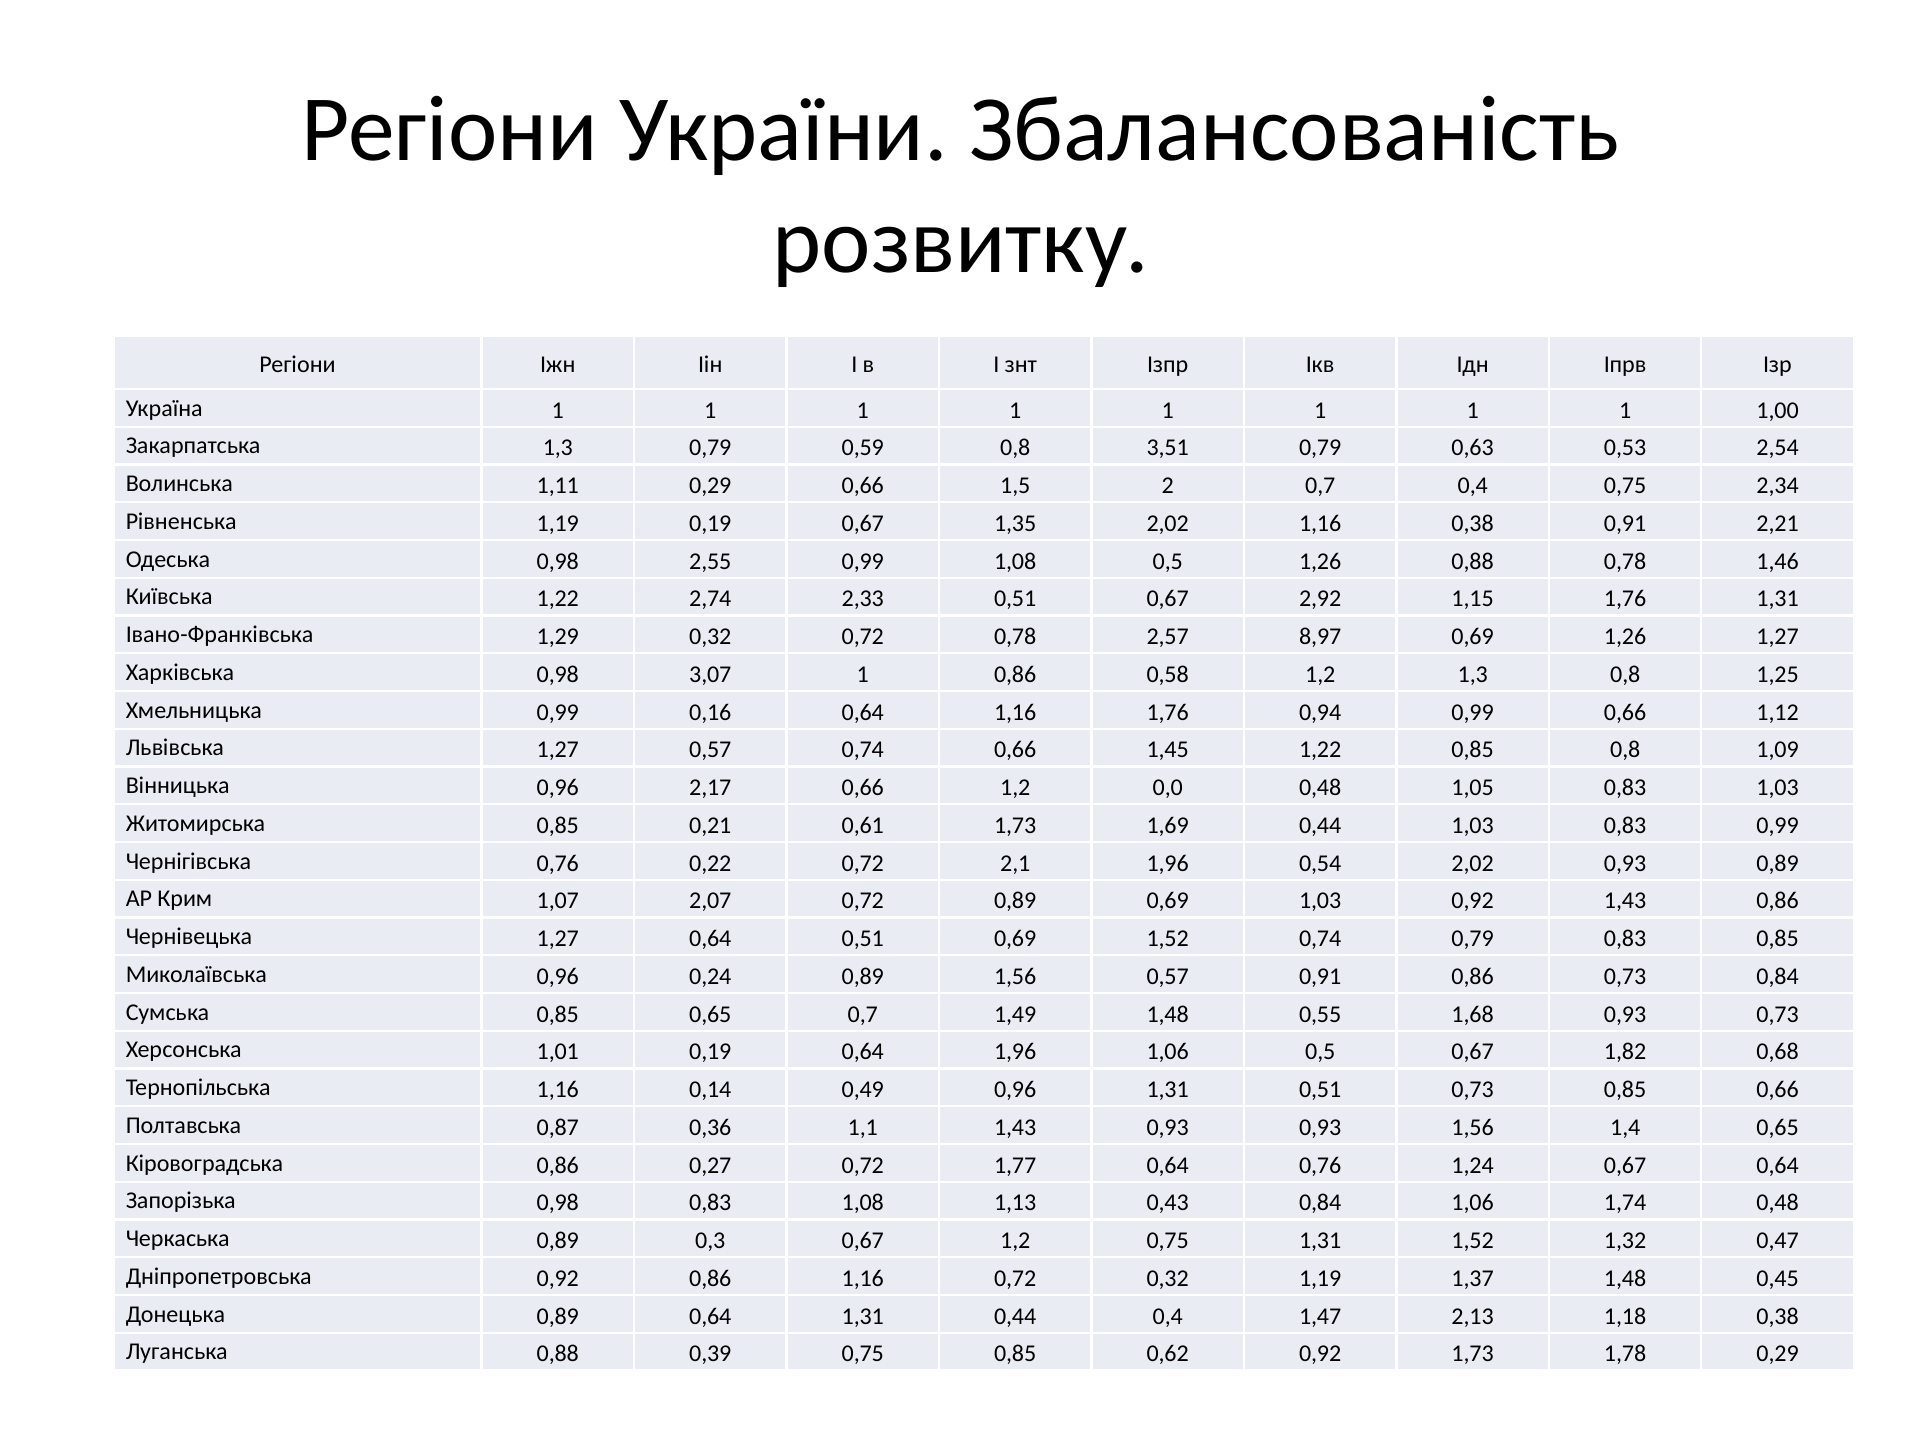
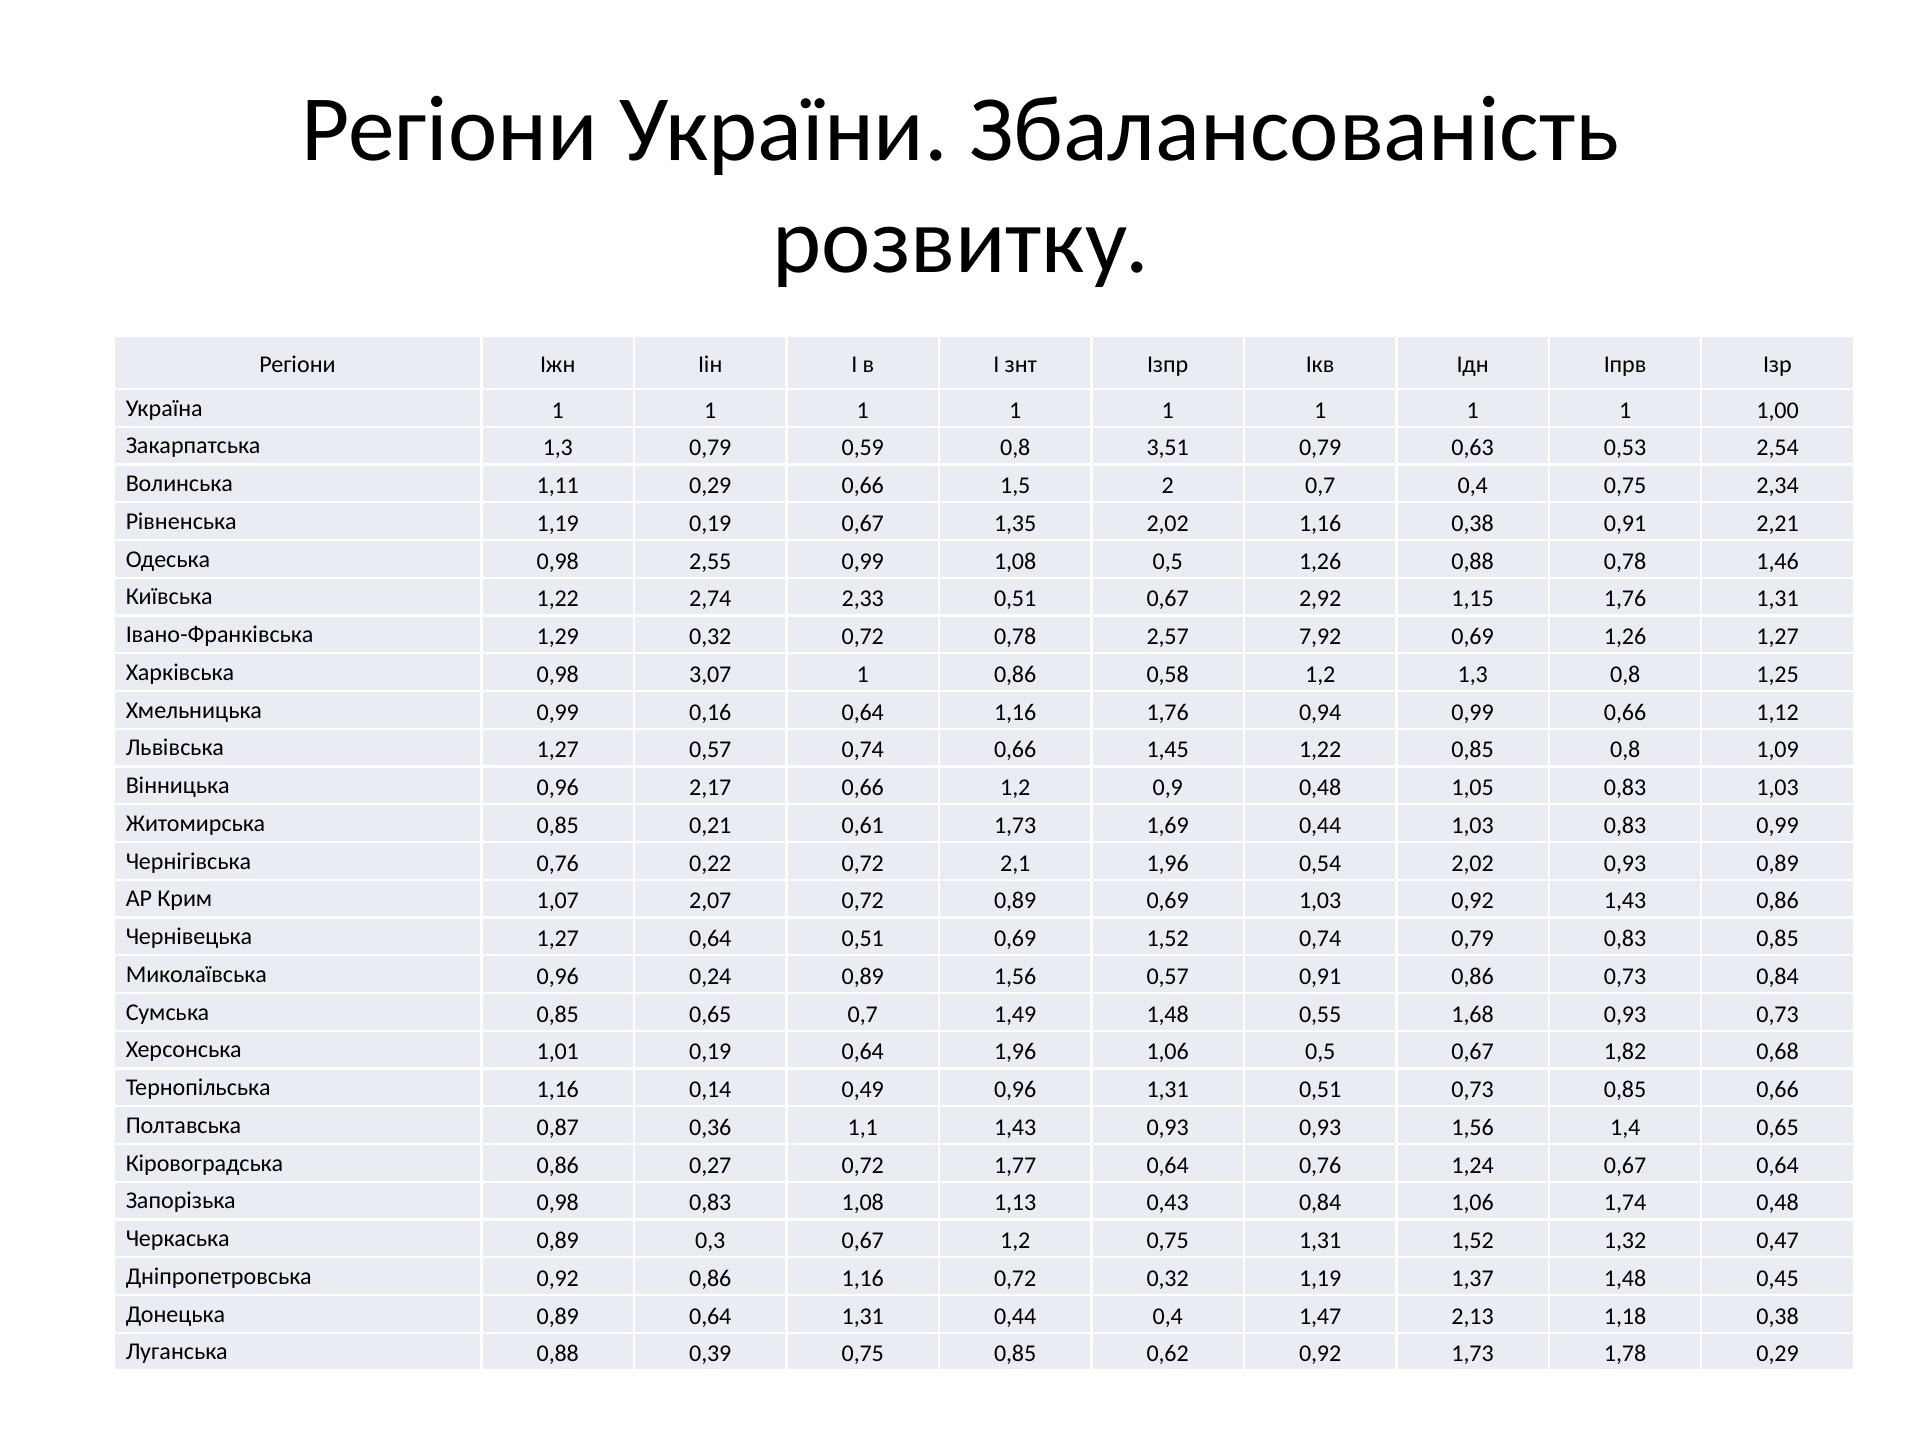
8,97: 8,97 -> 7,92 (1320, 637)
0,0: 0,0 -> 0,9 (1168, 788)
